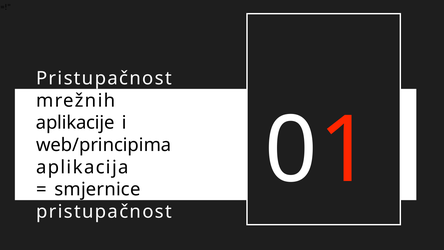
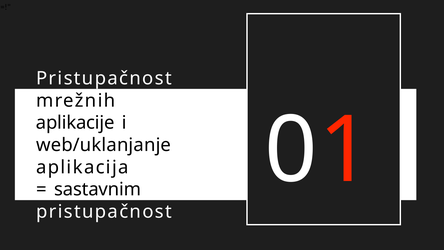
web/principima: web/principima -> web/uklanjanje (104, 145)
smjernice: smjernice -> sastavnim (98, 189)
